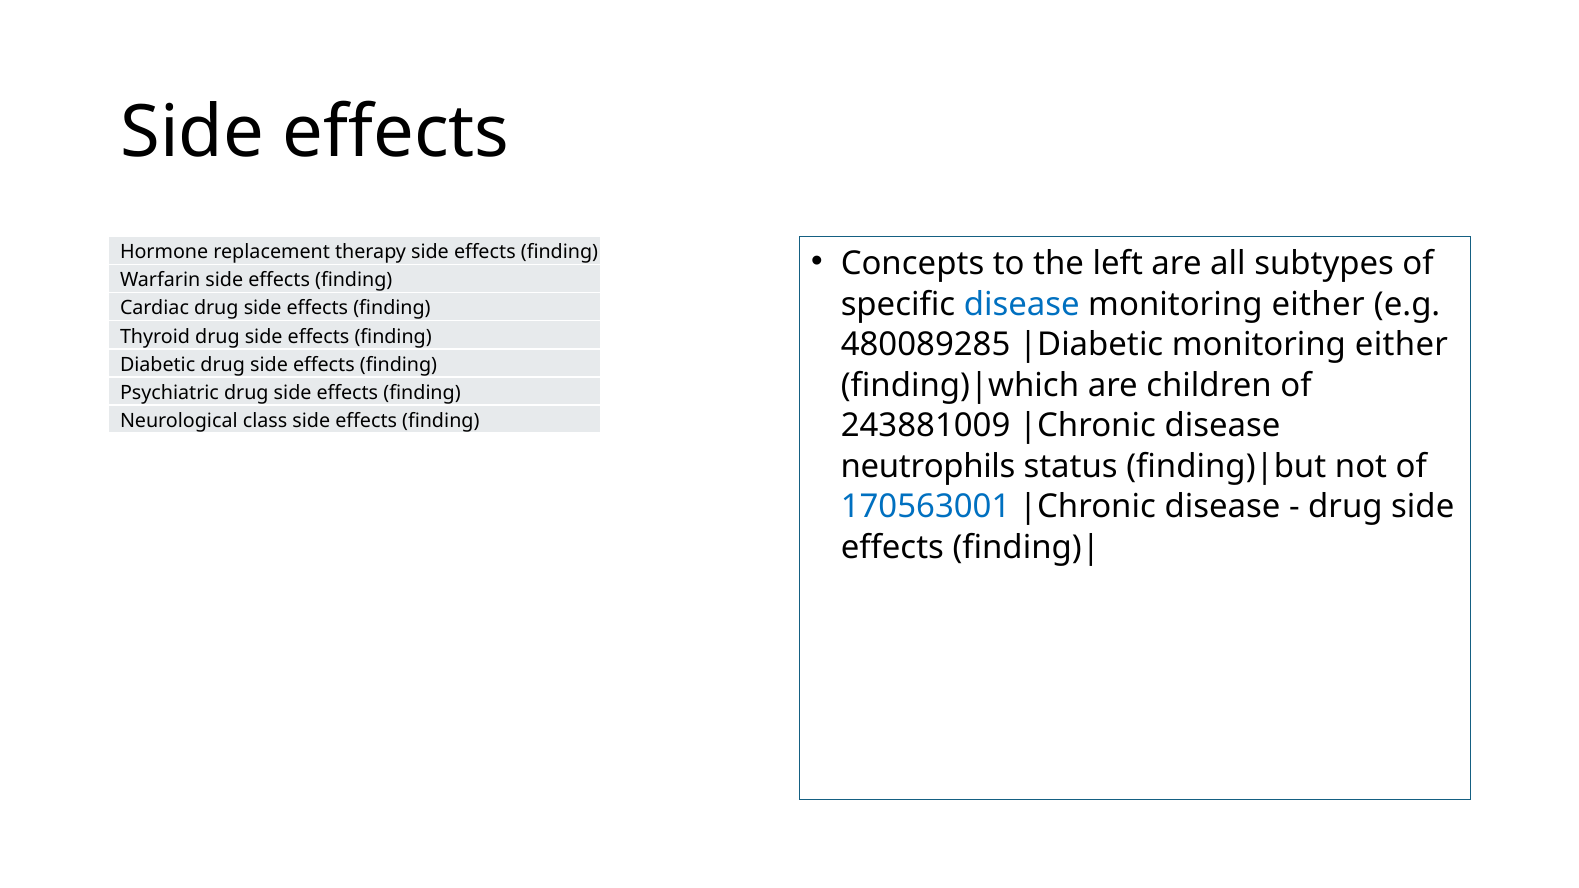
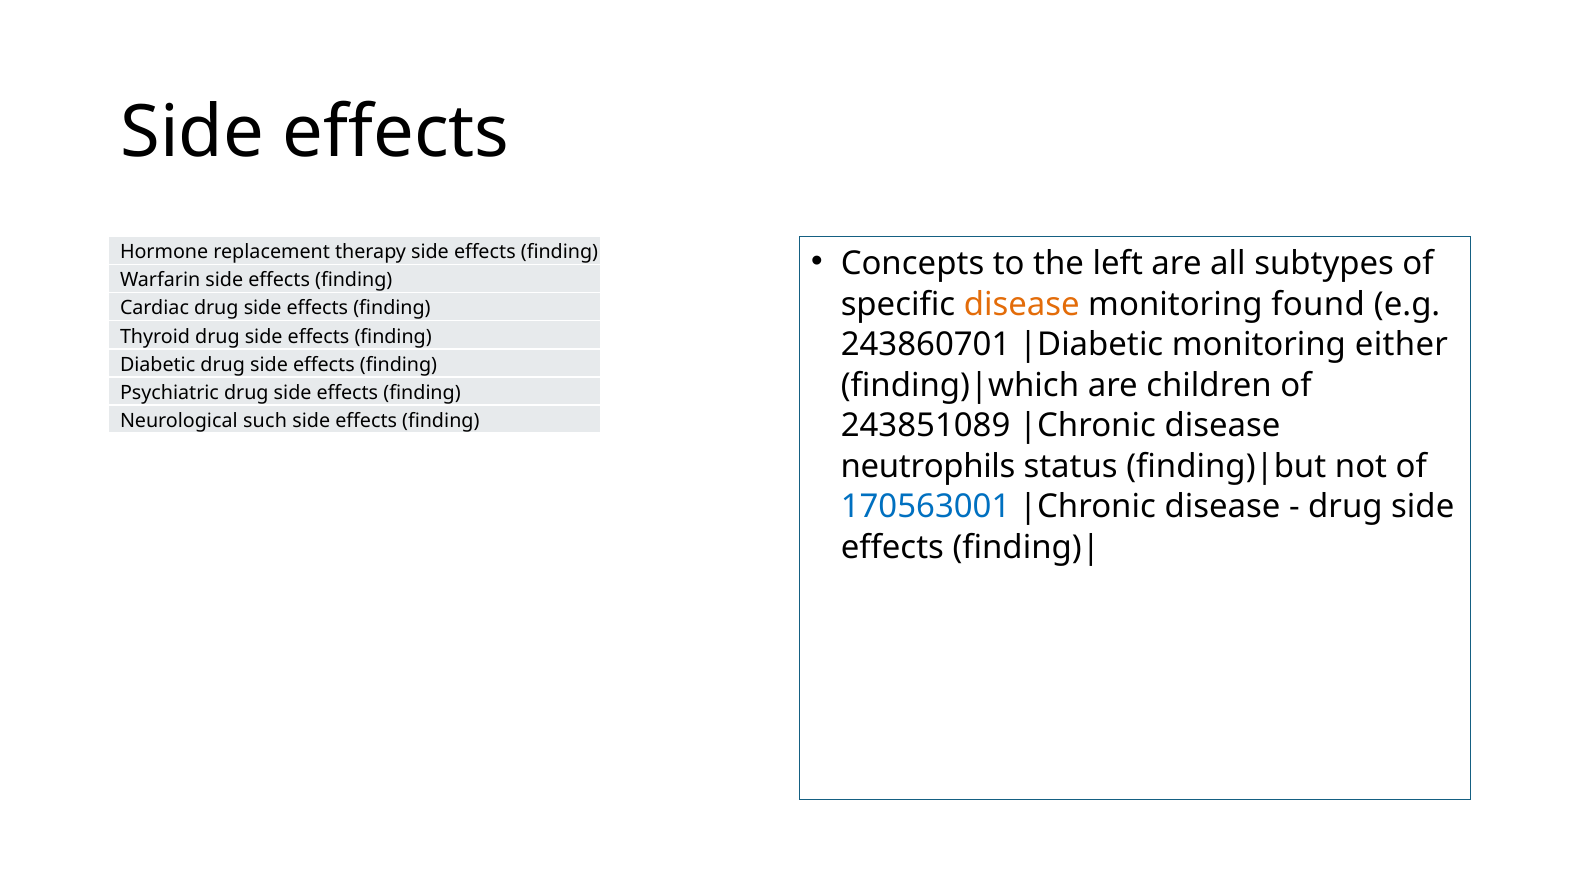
disease colour: blue -> orange (1022, 304)
either: either -> found (1318, 304)
480089285: 480089285 -> 243860701 (926, 345)
class: class -> such (265, 421)
243881009: 243881009 -> 243851089 (926, 426)
